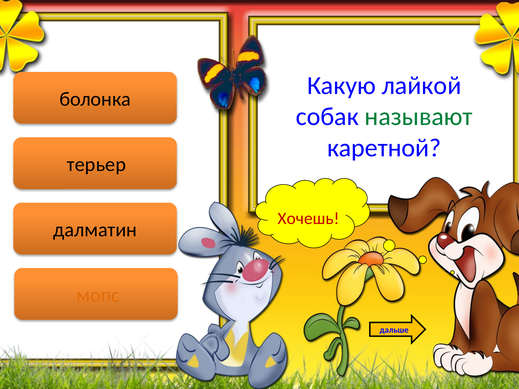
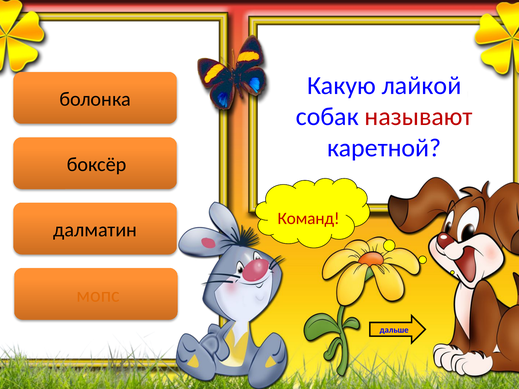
называют colour: green -> red (419, 117)
терьер: терьер -> боксёр (97, 165)
Хочешь: Хочешь -> Команд (309, 218)
